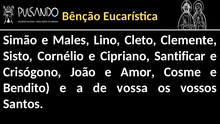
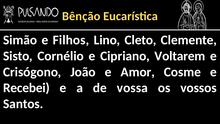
Males: Males -> Filhos (71, 40)
Santificar: Santificar -> Voltarem (180, 56)
Bendito: Bendito -> Recebei (26, 88)
